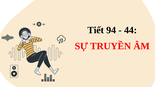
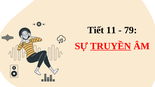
94: 94 -> 11 (111, 30)
44: 44 -> 79 (131, 30)
TRUYỀN underline: none -> present (111, 46)
